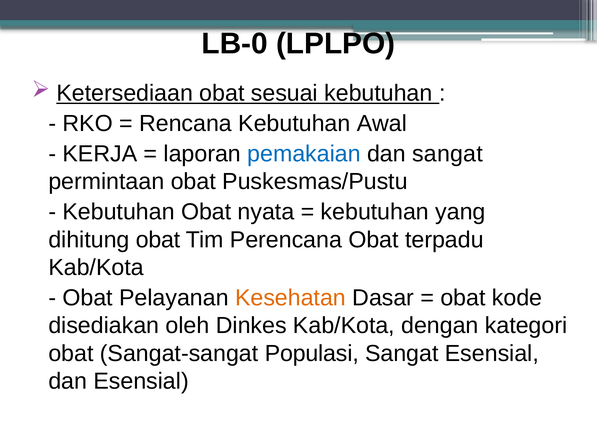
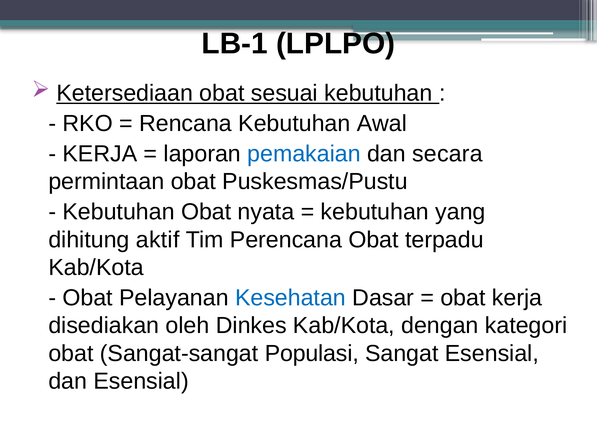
LB-0: LB-0 -> LB-1 (235, 44)
dan sangat: sangat -> secara (447, 154)
dihitung obat: obat -> aktif (158, 240)
Kesehatan colour: orange -> blue (290, 298)
obat kode: kode -> kerja (517, 298)
